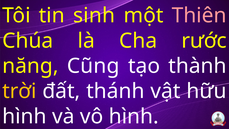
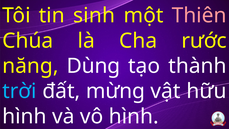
Cũng: Cũng -> Dùng (93, 66)
trời colour: yellow -> light blue (19, 91)
thánh: thánh -> mừng (115, 91)
